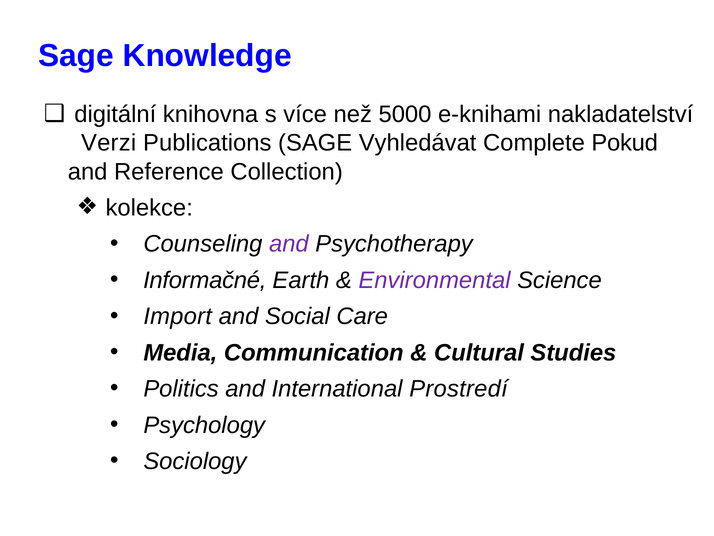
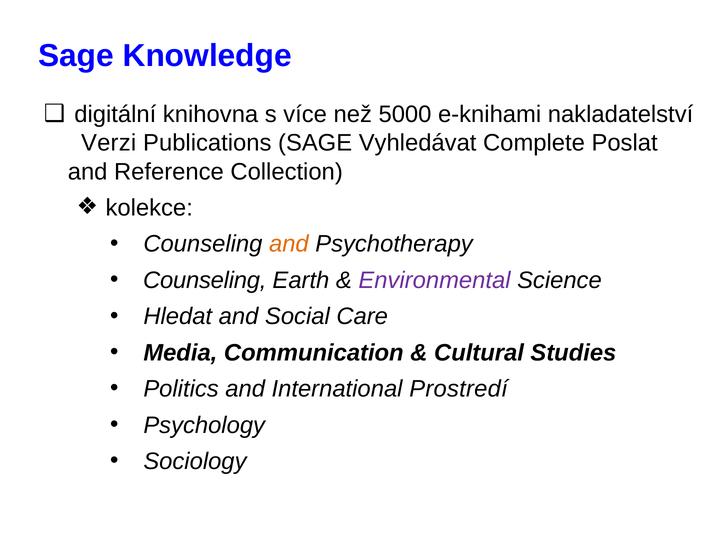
Pokud: Pokud -> Poslat (625, 143)
and colour: purple -> orange (289, 244)
Informačné: Informačné -> Counseling (205, 280)
Import: Import -> Hledat (178, 316)
